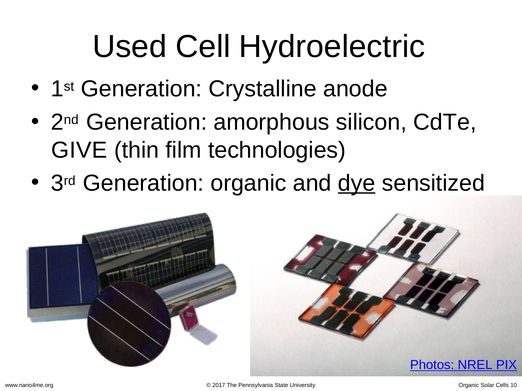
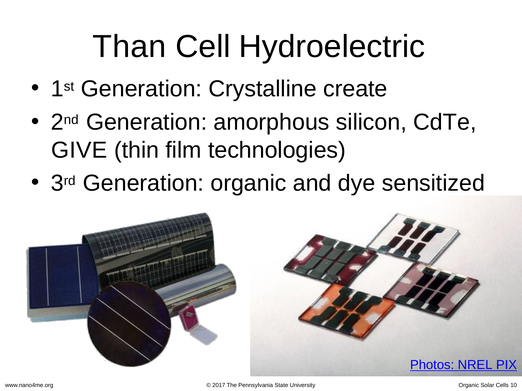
Used: Used -> Than (129, 47)
anode: anode -> create (355, 89)
dye underline: present -> none (357, 183)
